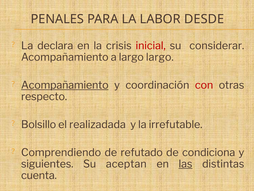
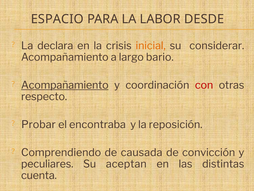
PENALES: PENALES -> ESPACIO (57, 19)
inicial colour: red -> orange (151, 46)
largo largo: largo -> bario (160, 57)
Bolsillo: Bolsillo -> Probar (38, 124)
realizadada: realizadada -> encontraba (97, 124)
irrefutable: irrefutable -> reposición (176, 124)
refutado: refutado -> causada (142, 152)
condiciona: condiciona -> convicción (209, 152)
siguientes: siguientes -> peculiares (47, 164)
las underline: present -> none (185, 164)
